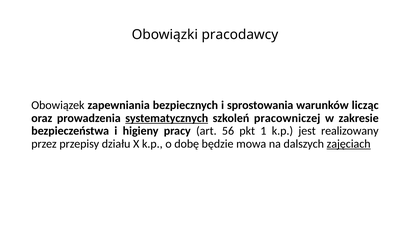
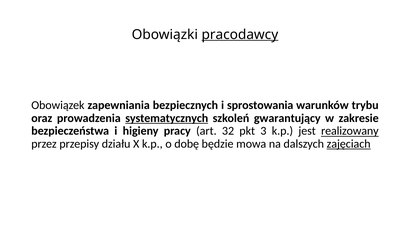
pracodawcy underline: none -> present (240, 34)
licząc: licząc -> trybu (365, 105)
pracowniczej: pracowniczej -> gwarantujący (287, 118)
56: 56 -> 32 (228, 131)
1: 1 -> 3 (263, 131)
realizowany underline: none -> present (350, 131)
